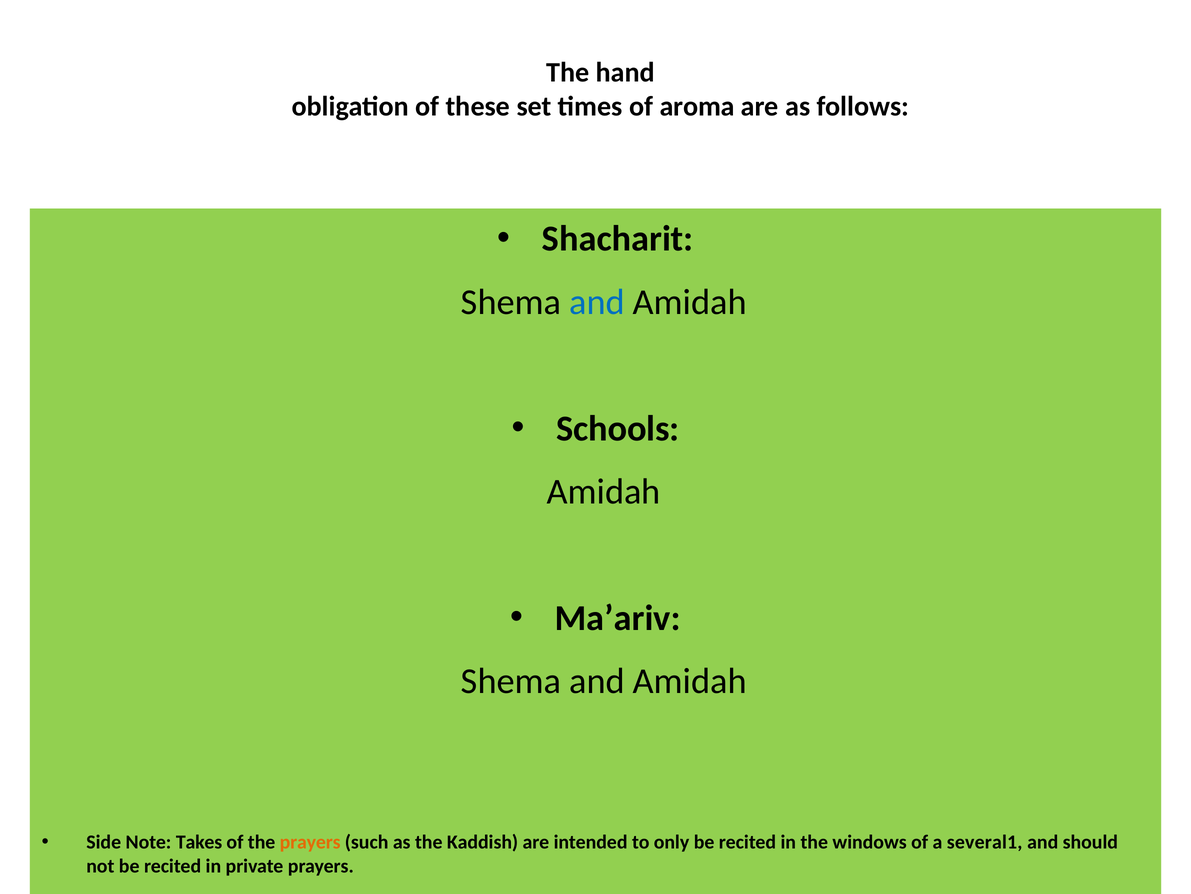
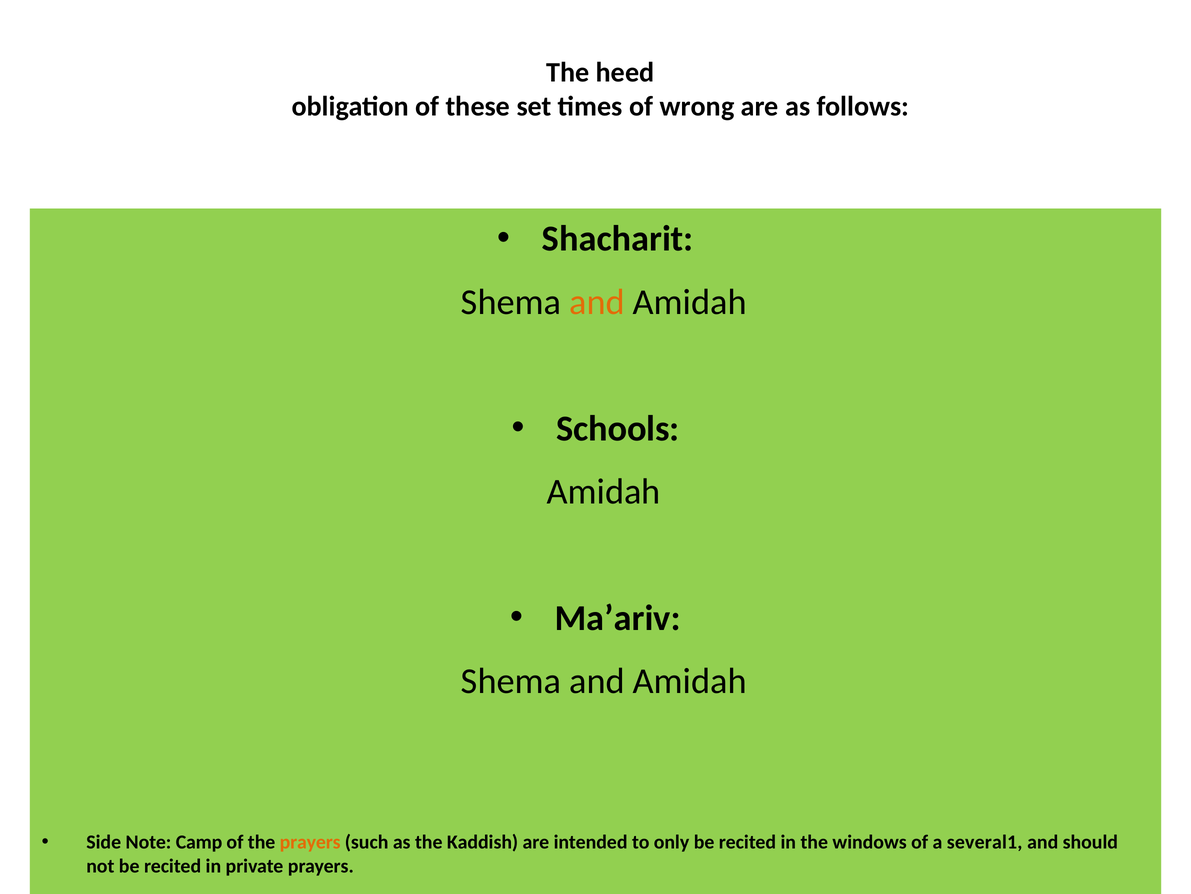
hand: hand -> heed (625, 72)
aroma: aroma -> wrong (697, 106)
and colour: blue -> orange (597, 302)
Takes: Takes -> Camp (199, 842)
